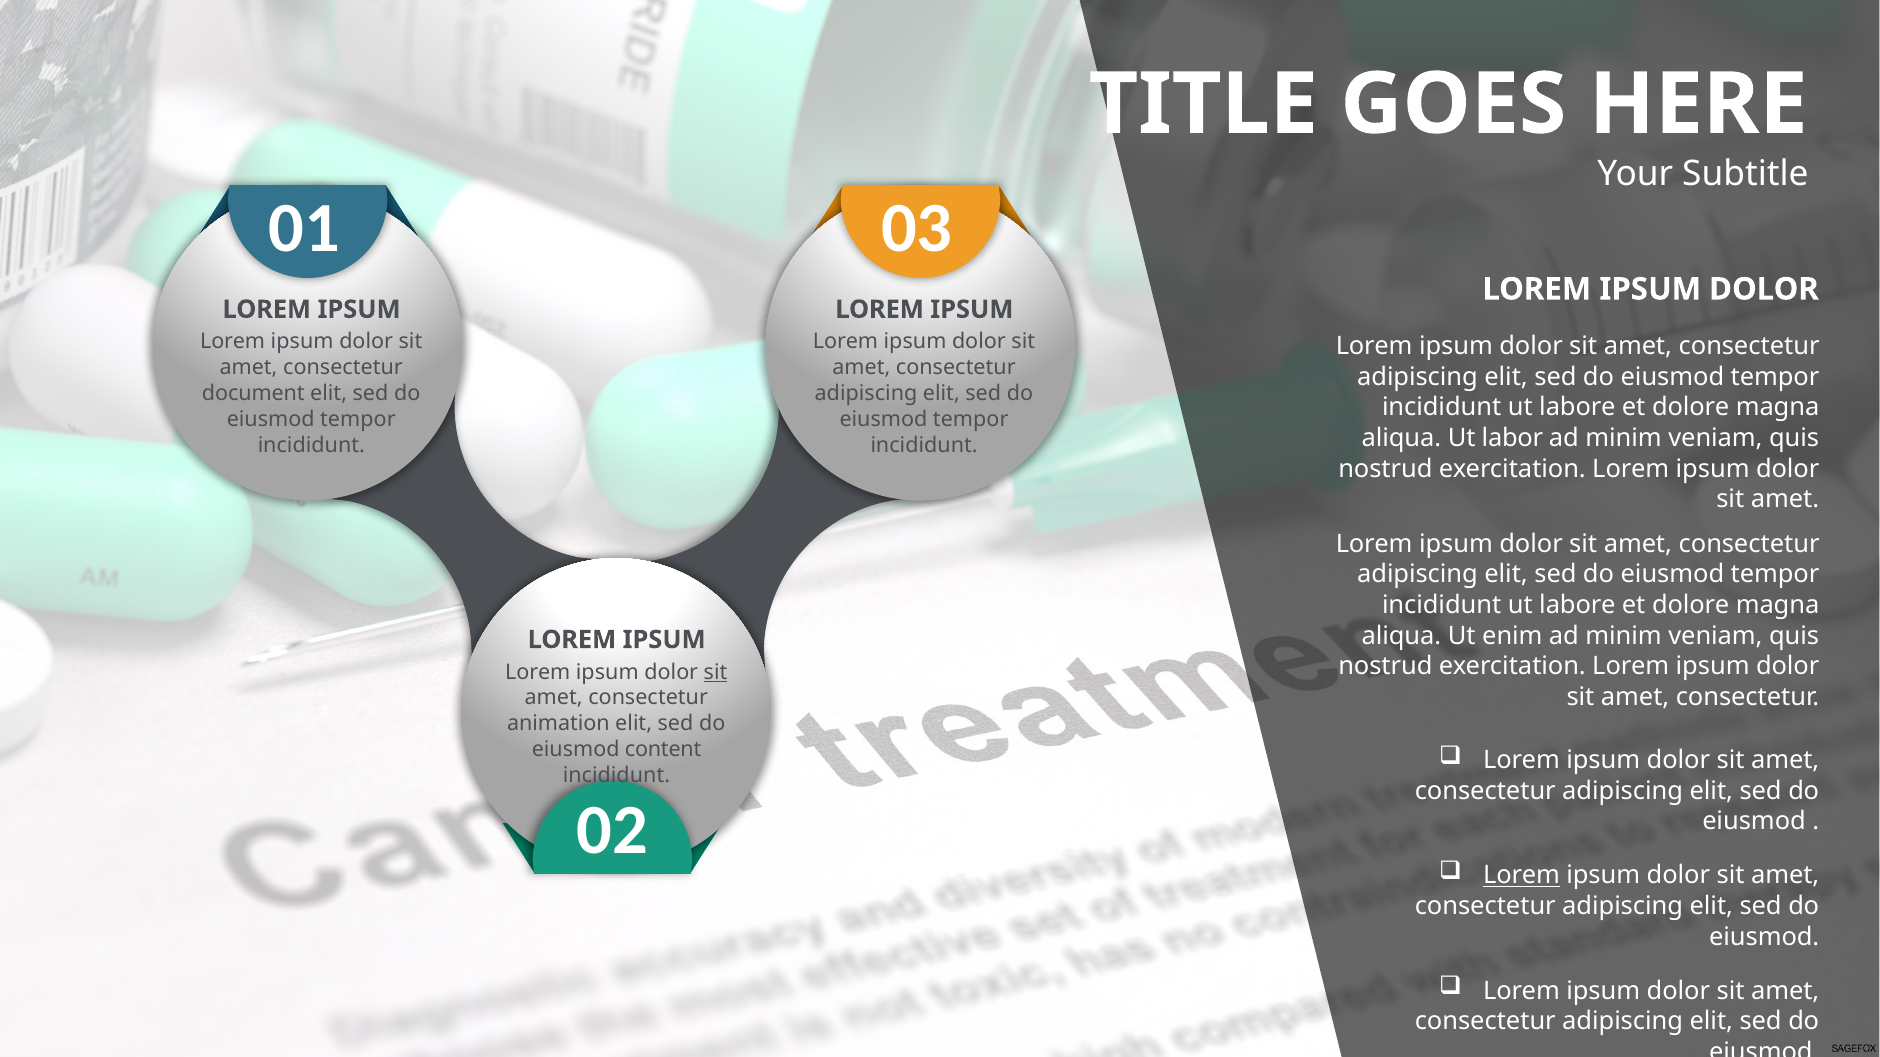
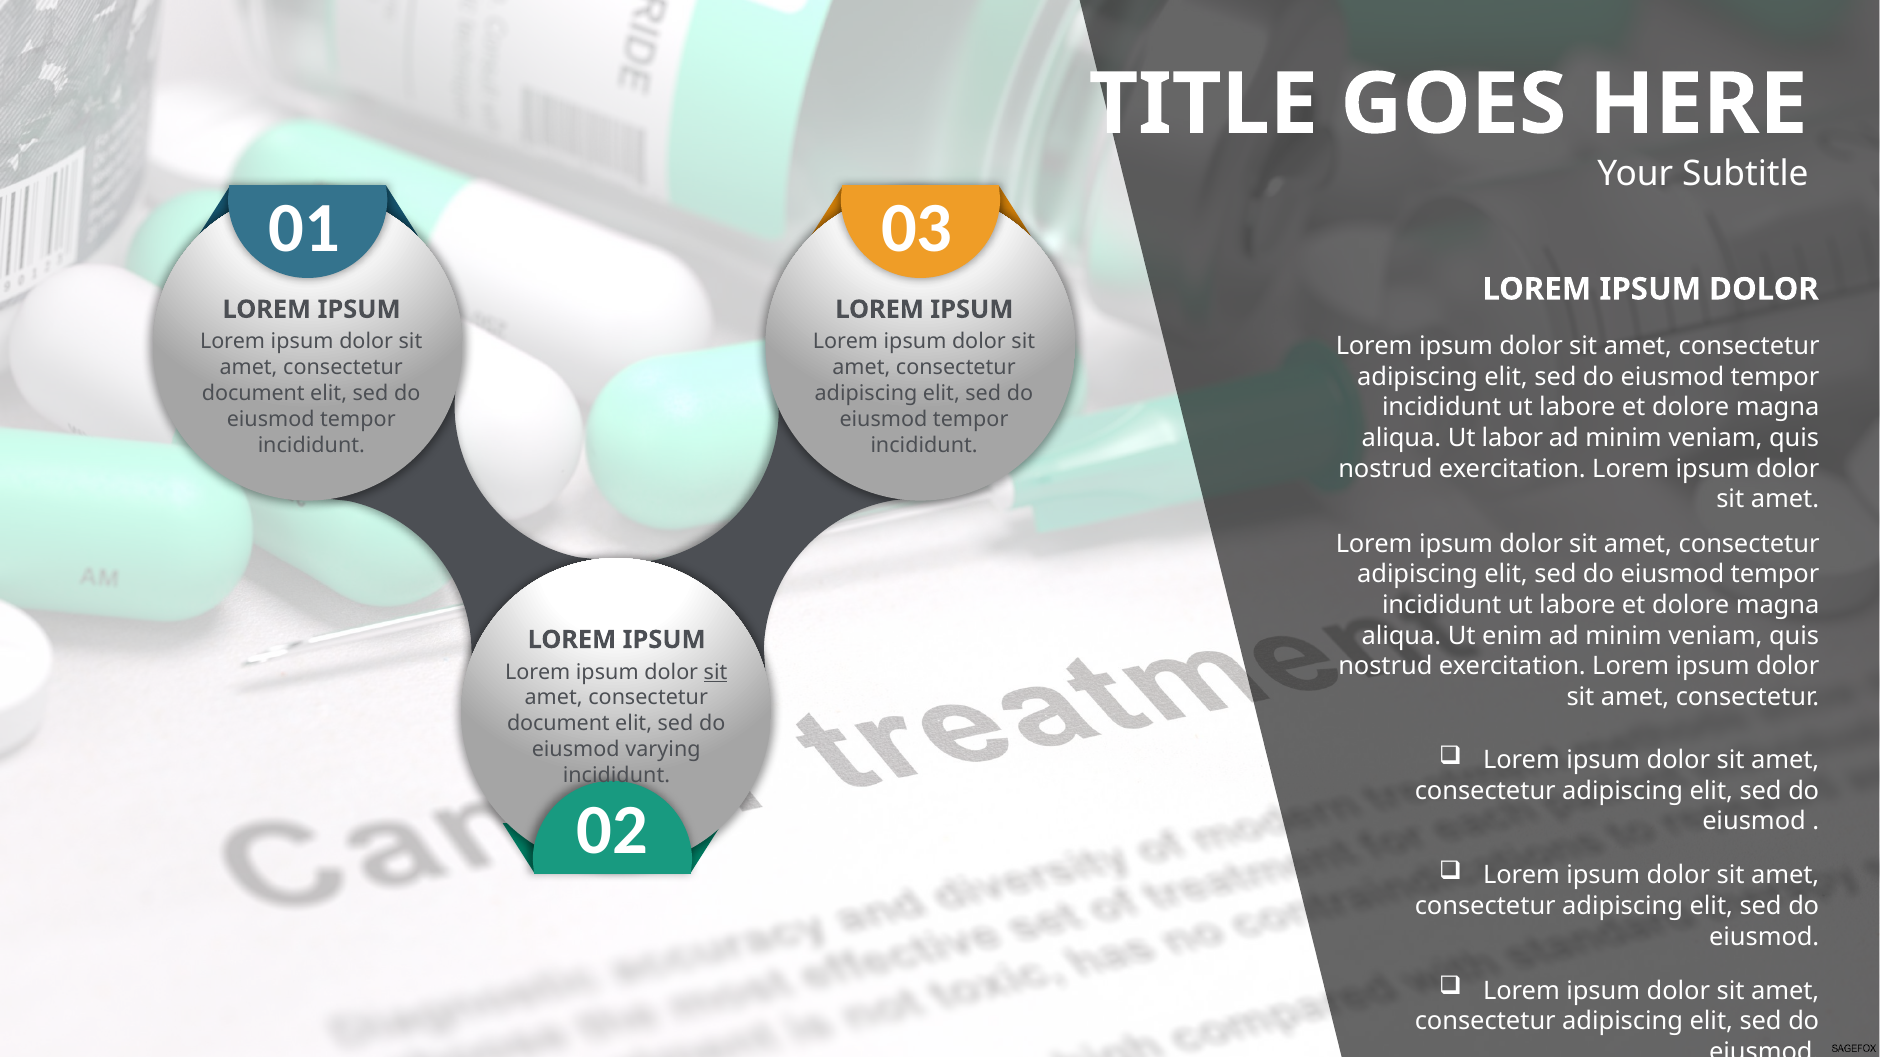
animation: animation -> document (558, 724)
content: content -> varying (663, 750)
Lorem underline: present -> none (1522, 876)
